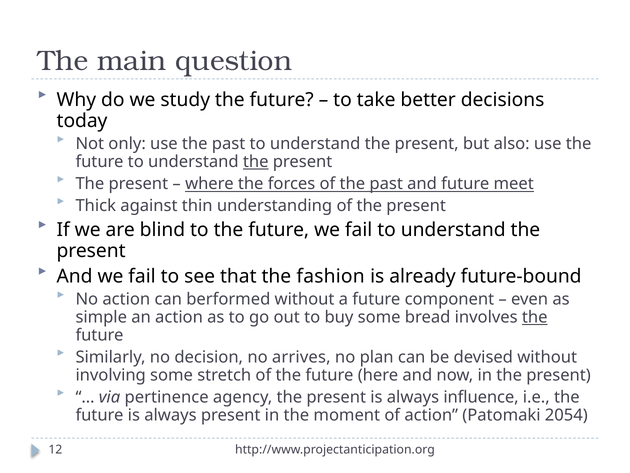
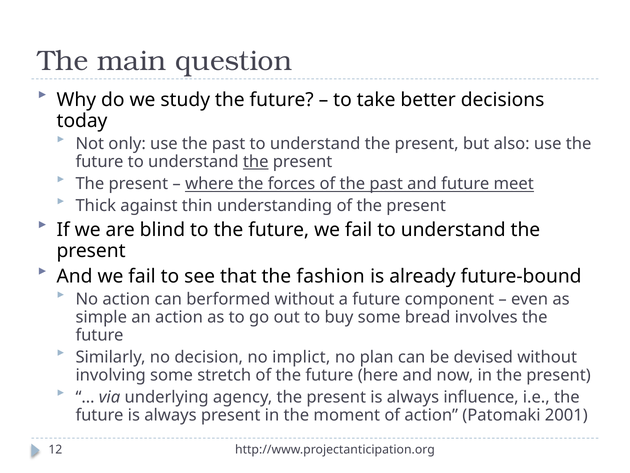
the underline: present -> none (535, 317)
arrives: arrives -> implict (301, 357)
pertinence: pertinence -> underlying (167, 397)
2054: 2054 -> 2001 (566, 415)
